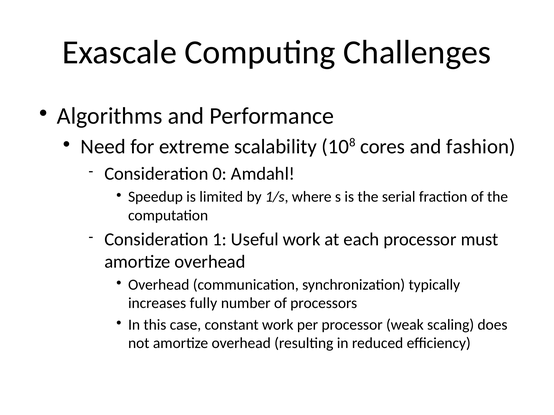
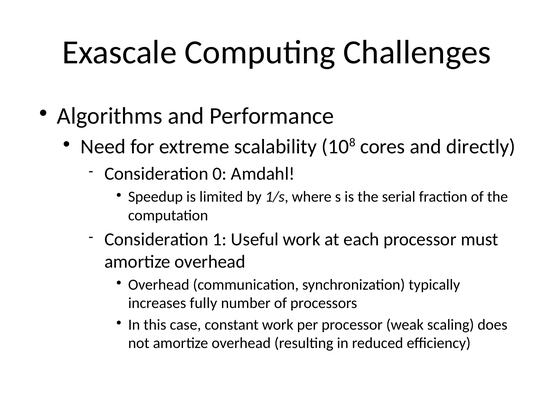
fashion: fashion -> directly (481, 147)
